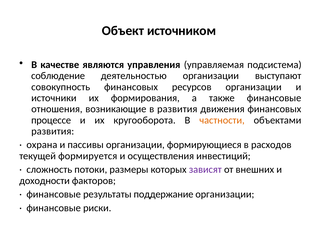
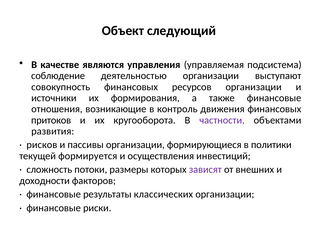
источником: источником -> следующий (182, 31)
в развития: развития -> контроль (177, 109)
процессе: процессе -> притоков (51, 120)
частности colour: orange -> purple (222, 120)
охрана: охрана -> рисков (42, 145)
расходов: расходов -> политики (271, 145)
поддержание: поддержание -> классических (163, 194)
